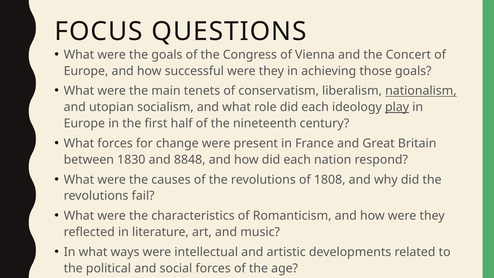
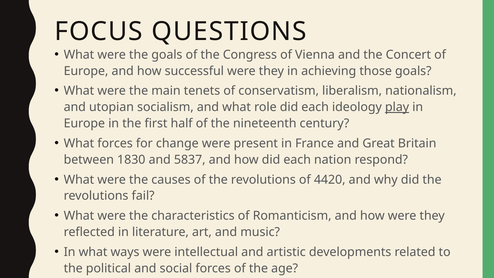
nationalism underline: present -> none (421, 91)
8848: 8848 -> 5837 (190, 160)
1808: 1808 -> 4420 (330, 180)
